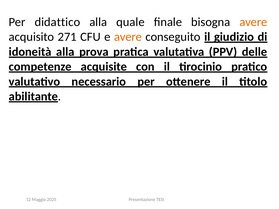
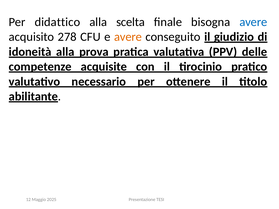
quale: quale -> scelta (131, 22)
avere colour: orange -> blue (253, 22)
271: 271 -> 278 (67, 37)
